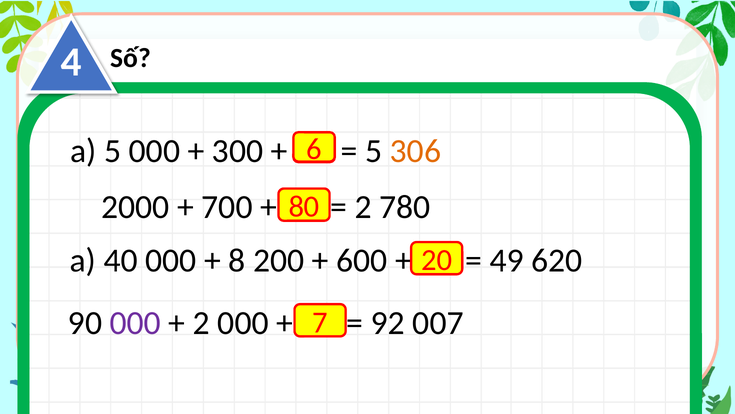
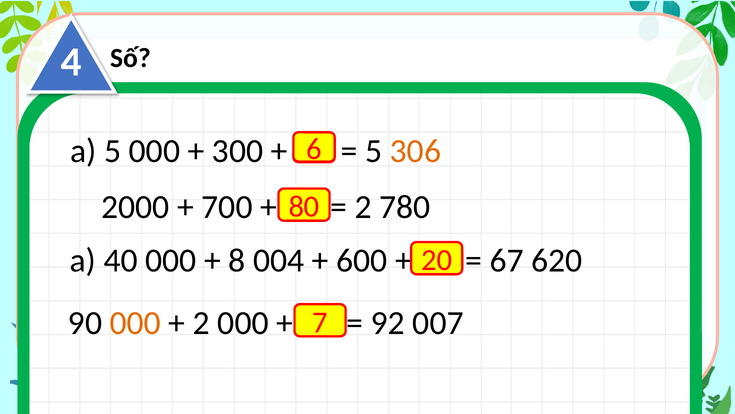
200: 200 -> 004 (279, 260)
49: 49 -> 67 (507, 260)
000 colour: purple -> orange (135, 323)
